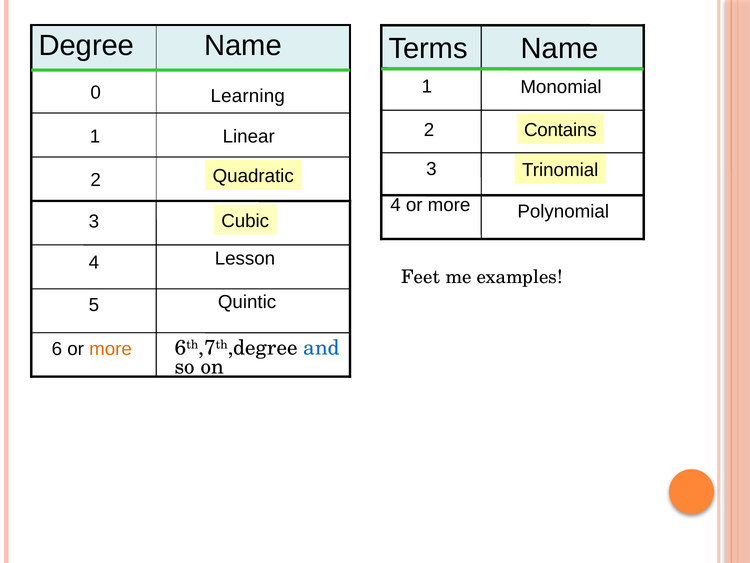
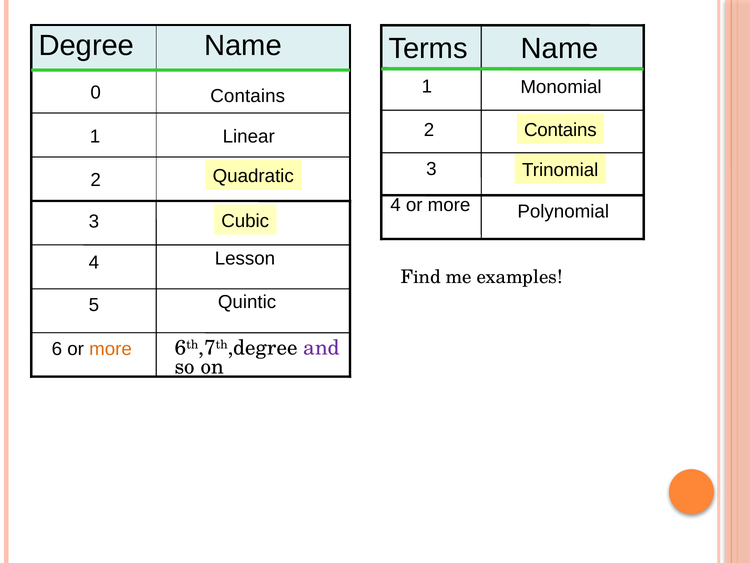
Learning: Learning -> Contains (248, 96)
Feet: Feet -> Find (421, 277)
and colour: blue -> purple (322, 348)
